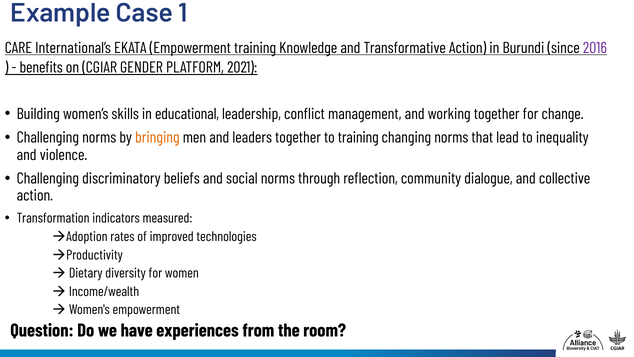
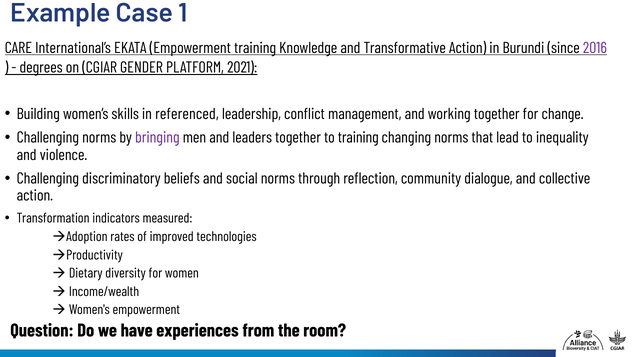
benefits: benefits -> degrees (41, 68)
educational: educational -> referenced (187, 114)
bringing colour: orange -> purple (157, 138)
